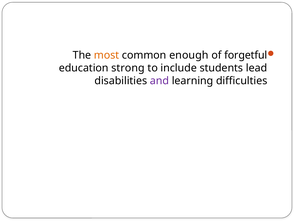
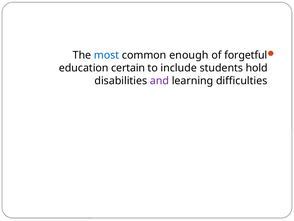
most colour: orange -> blue (107, 55)
strong: strong -> certain (128, 68)
lead: lead -> hold (257, 68)
